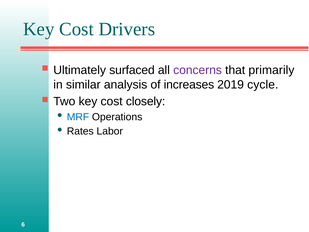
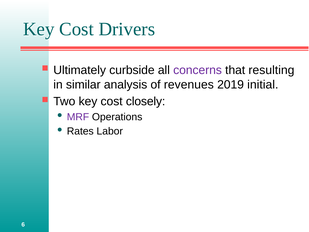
surfaced: surfaced -> curbside (132, 70)
primarily: primarily -> resulting (271, 70)
increases: increases -> revenues (189, 85)
cycle: cycle -> initial (263, 85)
MRF colour: blue -> purple (78, 117)
